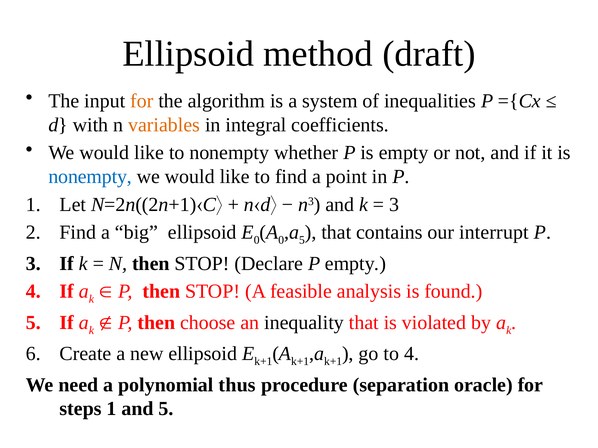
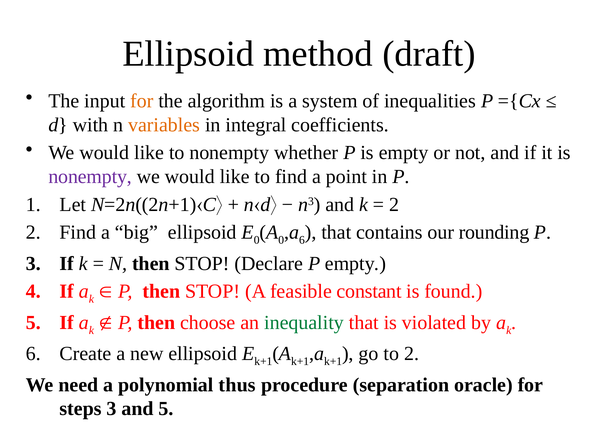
nonempty colour: blue -> purple (90, 177)
3: 3 -> 2 (394, 205)
5: 5 -> 6 (302, 240)
interrupt: interrupt -> rounding (494, 233)
analysis: analysis -> constant (369, 292)
inequality colour: black -> green (304, 323)
to 4: 4 -> 2 (412, 354)
steps 1: 1 -> 3 (112, 409)
